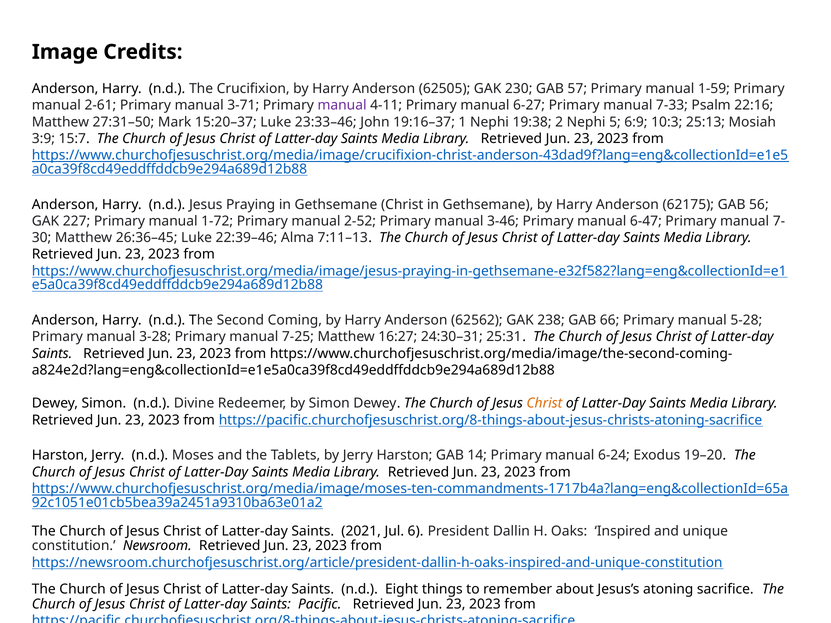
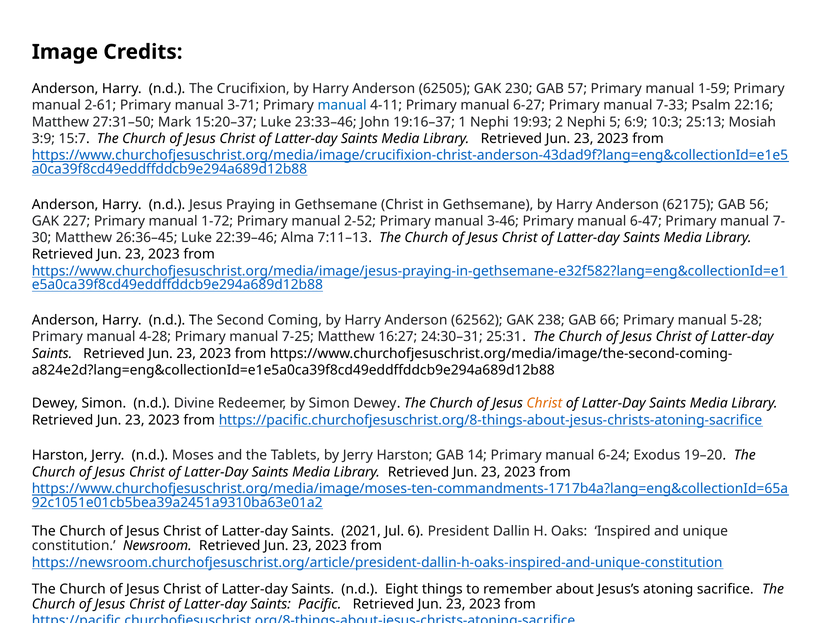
manual colour: purple -> blue (342, 105)
19:38: 19:38 -> 19:93 (532, 122)
3-28: 3-28 -> 4-28 (155, 337)
